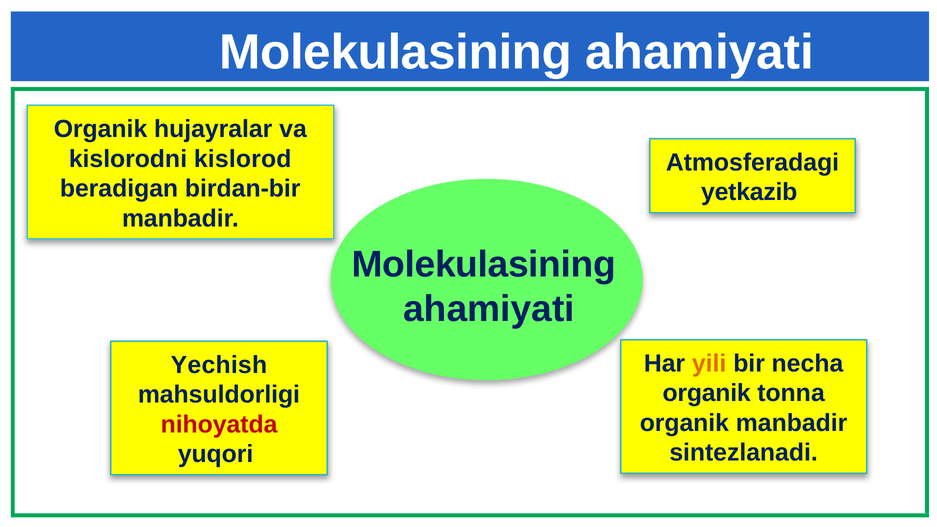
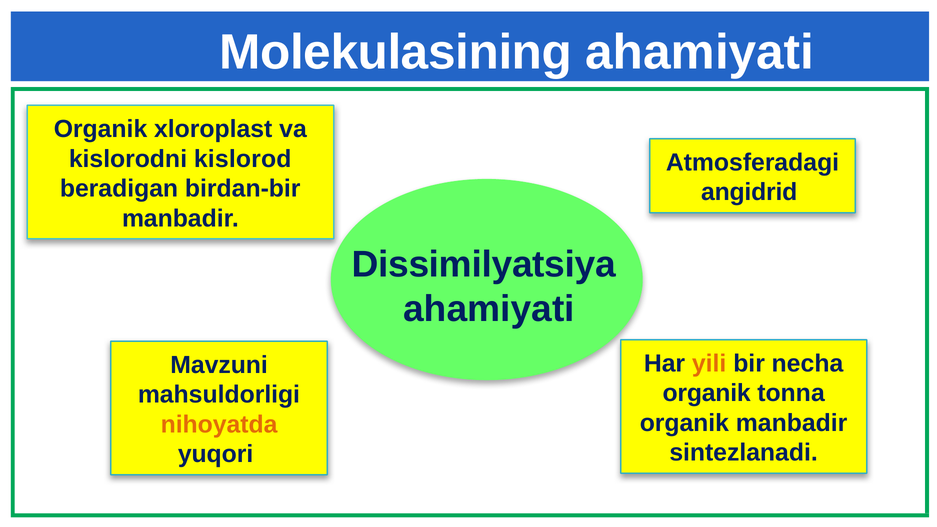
hujayralar: hujayralar -> xloroplast (213, 129)
yetkazib: yetkazib -> angidrid (749, 192)
Molekulasining: Molekulasining -> Dissimilyatsiya (484, 264)
Yechish: Yechish -> Mavzuni (219, 365)
nihoyatda colour: red -> orange (219, 425)
